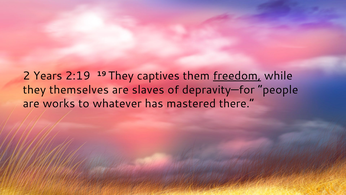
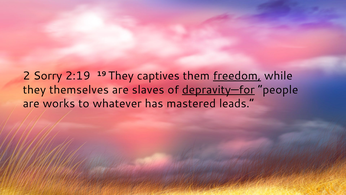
Years: Years -> Sorry (48, 76)
depravity—for underline: none -> present (218, 90)
there: there -> leads (237, 103)
